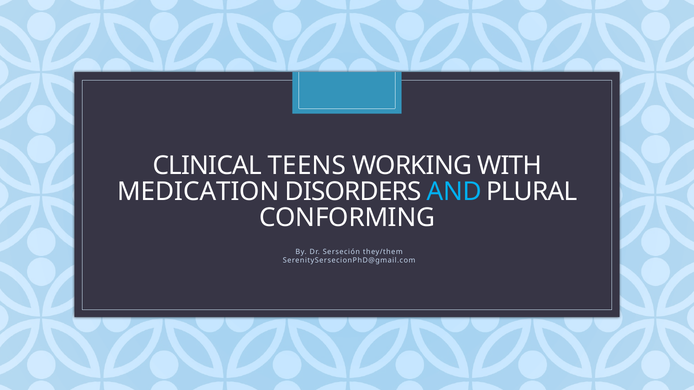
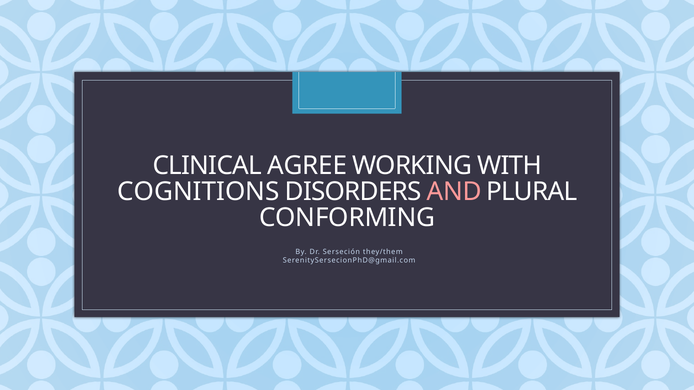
TEENS: TEENS -> AGREE (307, 166)
MEDICATION: MEDICATION -> COGNITIONS (198, 192)
AND colour: light blue -> pink (454, 192)
